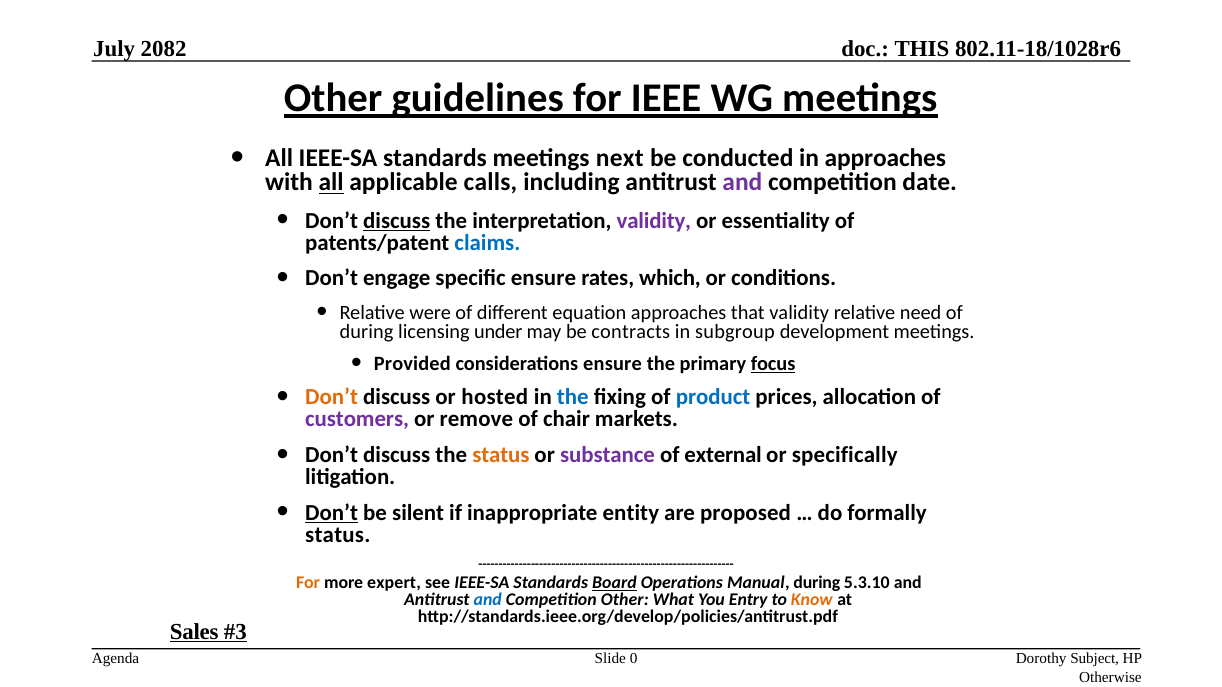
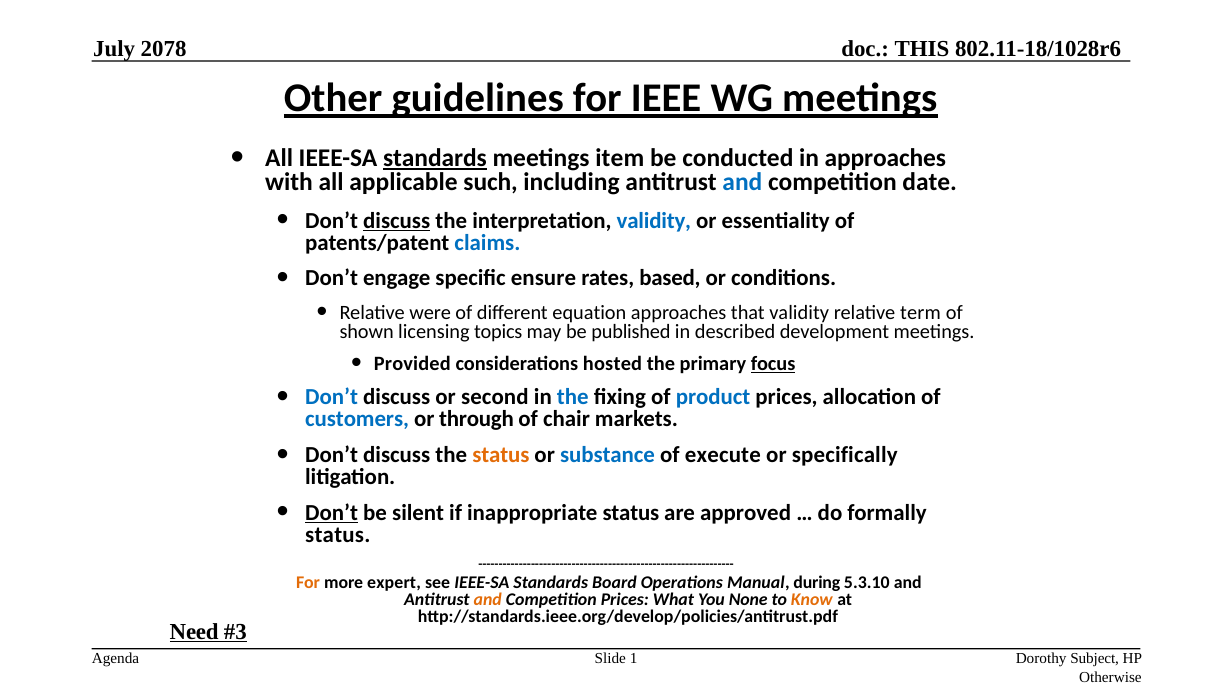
2082: 2082 -> 2078 (164, 49)
standards underline: none -> present (435, 158)
next: next -> item (620, 158)
all underline: present -> none (331, 183)
calls: calls -> such (491, 183)
and colour: purple -> blue (742, 183)
validity colour: purple -> blue (654, 221)
which: which -> based (670, 279)
need: need -> term (921, 313)
during: during -> shown (367, 332)
under: under -> topics (498, 332)
contracts: contracts -> published (631, 332)
subgroup: subgroup -> described (735, 332)
considerations ensure: ensure -> hosted (613, 364)
Don’t colour: orange -> blue (332, 397)
hosted: hosted -> second (495, 397)
customers colour: purple -> blue (357, 419)
remove: remove -> through (477, 419)
substance colour: purple -> blue (608, 455)
external: external -> execute (723, 455)
inappropriate entity: entity -> status (631, 513)
proposed: proposed -> approved (746, 513)
Board underline: present -> none (614, 583)
and colour: blue -> orange (488, 600)
Competition Other: Other -> Prices (625, 600)
Entry: Entry -> None (748, 600)
Sales: Sales -> Need (194, 632)
0: 0 -> 1 (634, 659)
